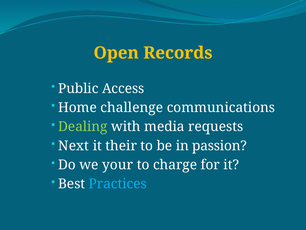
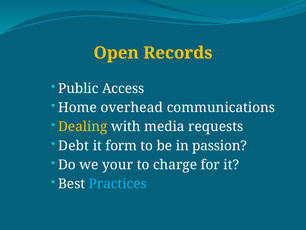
challenge: challenge -> overhead (132, 107)
Dealing colour: light green -> yellow (83, 126)
Next: Next -> Debt (74, 145)
their: their -> form (121, 145)
